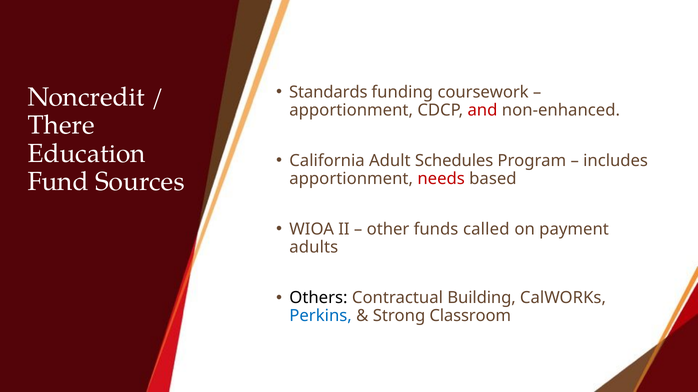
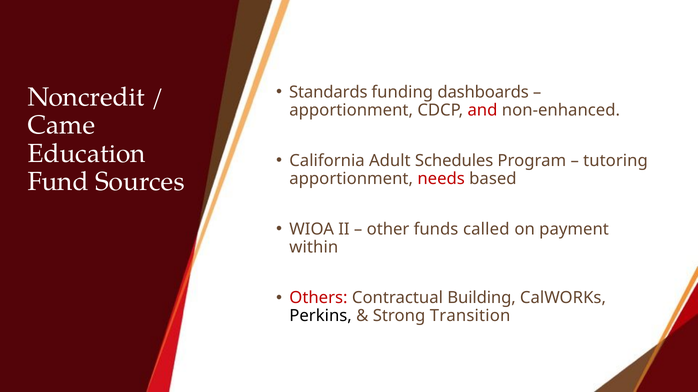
coursework: coursework -> dashboards (483, 92)
There: There -> Came (61, 126)
includes: includes -> tutoring (616, 161)
adults: adults -> within (314, 248)
Others colour: black -> red (318, 298)
Perkins colour: blue -> black (321, 316)
Classroom: Classroom -> Transition (470, 316)
